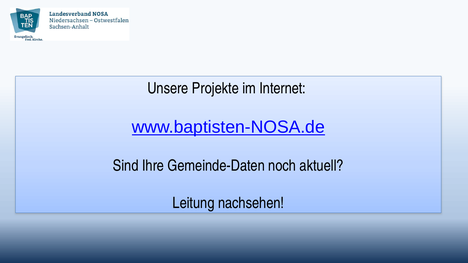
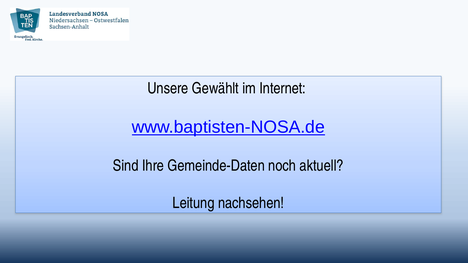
Projekte: Projekte -> Gewählt (215, 89)
